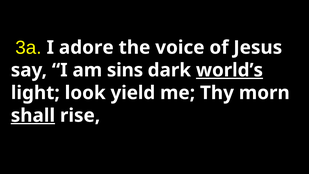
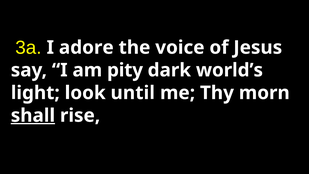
sins: sins -> pity (125, 70)
world’s underline: present -> none (229, 70)
yield: yield -> until (133, 93)
